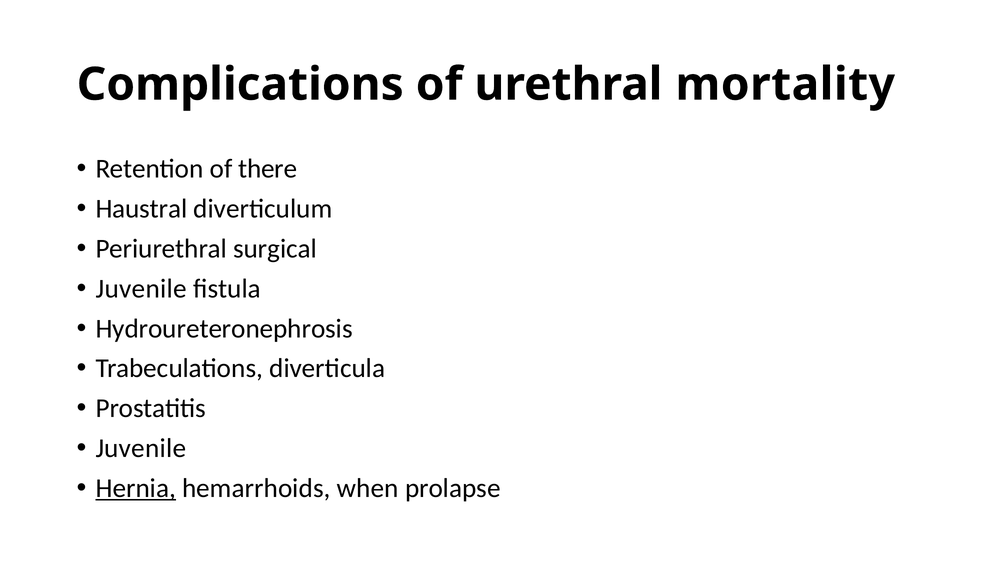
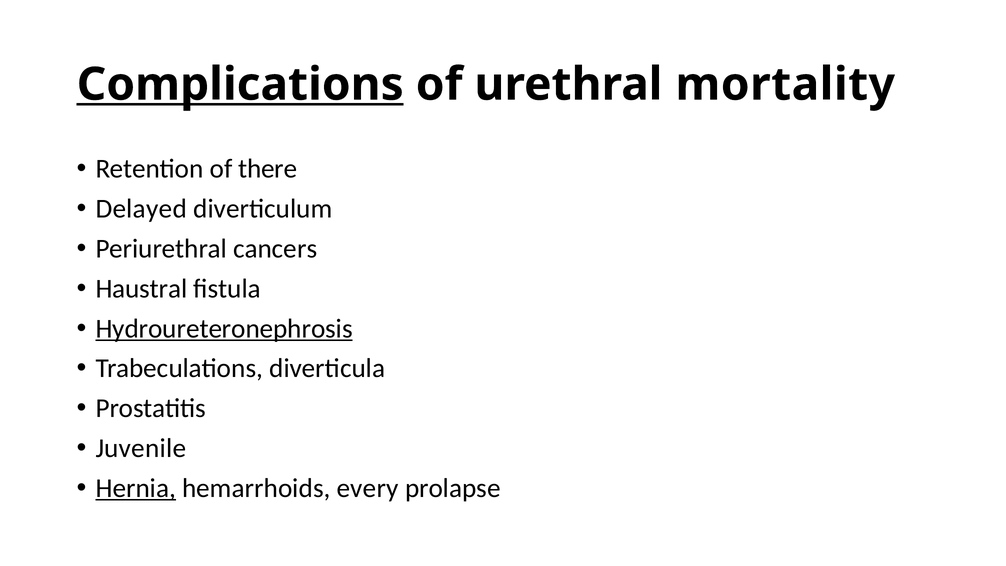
Complications underline: none -> present (240, 85)
Haustral: Haustral -> Delayed (141, 209)
surgical: surgical -> cancers (275, 249)
Juvenile: Juvenile -> Haustral (141, 289)
Hydroureteronephrosis underline: none -> present (224, 329)
when: when -> every (368, 488)
